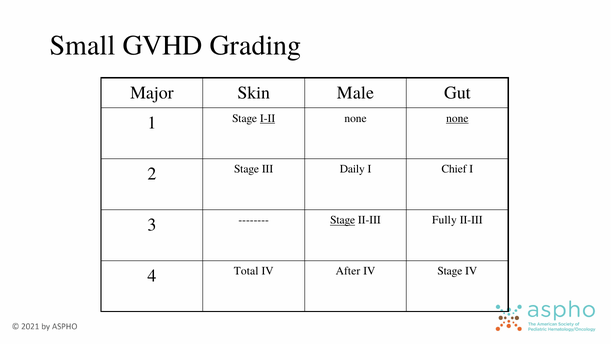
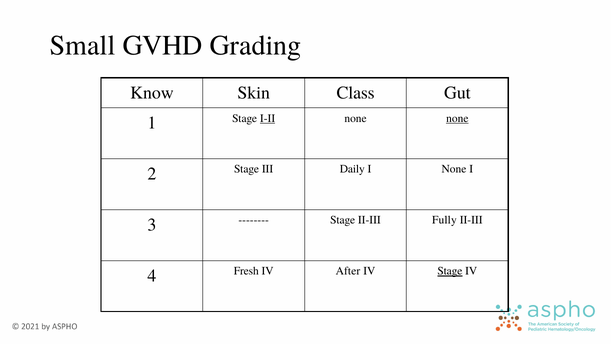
Major: Major -> Know (152, 93)
Male: Male -> Class (356, 93)
I Chief: Chief -> None (454, 169)
Stage underline: present -> none (343, 220)
Total: Total -> Fresh (246, 271)
Stage underline: none -> present (450, 271)
